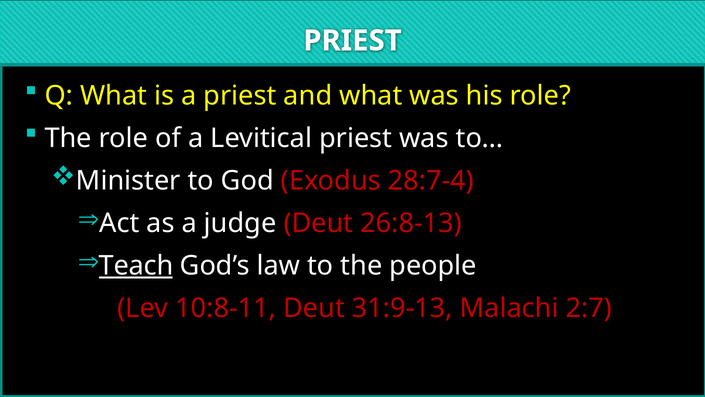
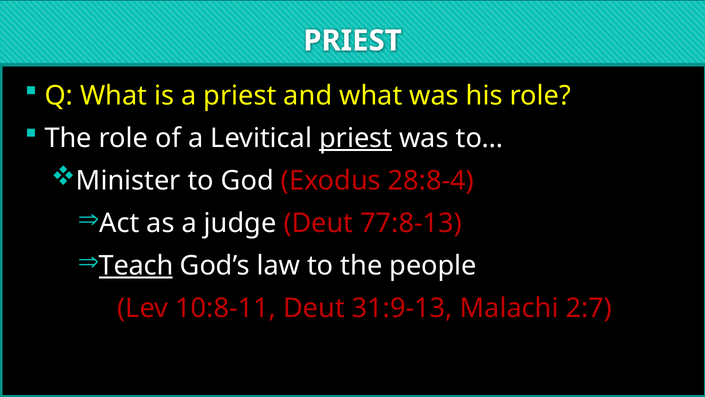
priest underline: none -> present (356, 138)
28:7-4: 28:7-4 -> 28:8-4 (431, 181)
26:8-13: 26:8-13 -> 77:8-13 (411, 223)
